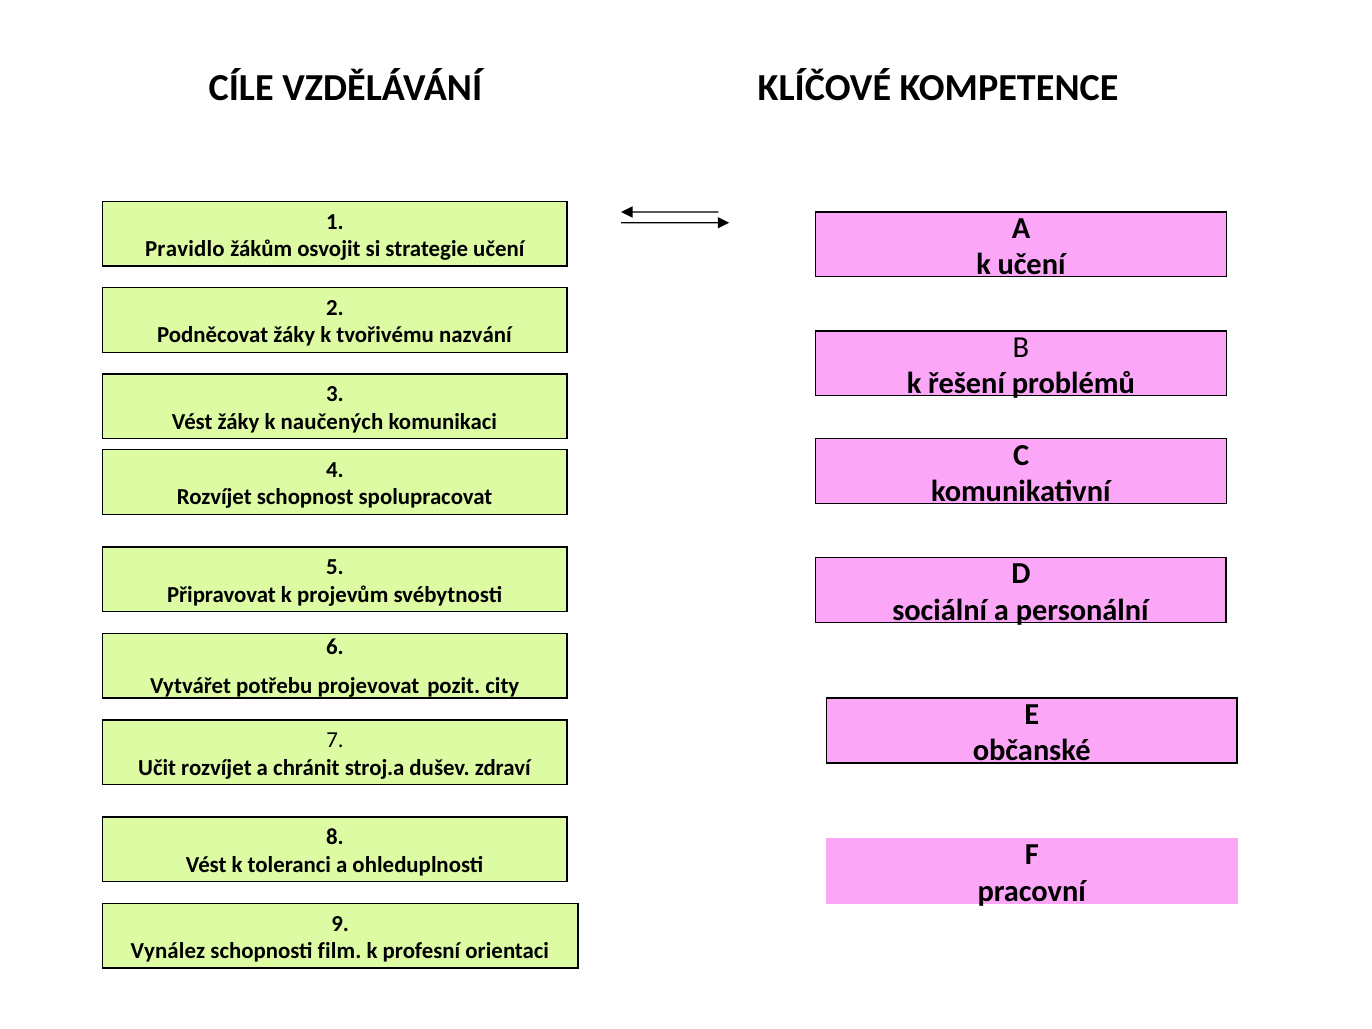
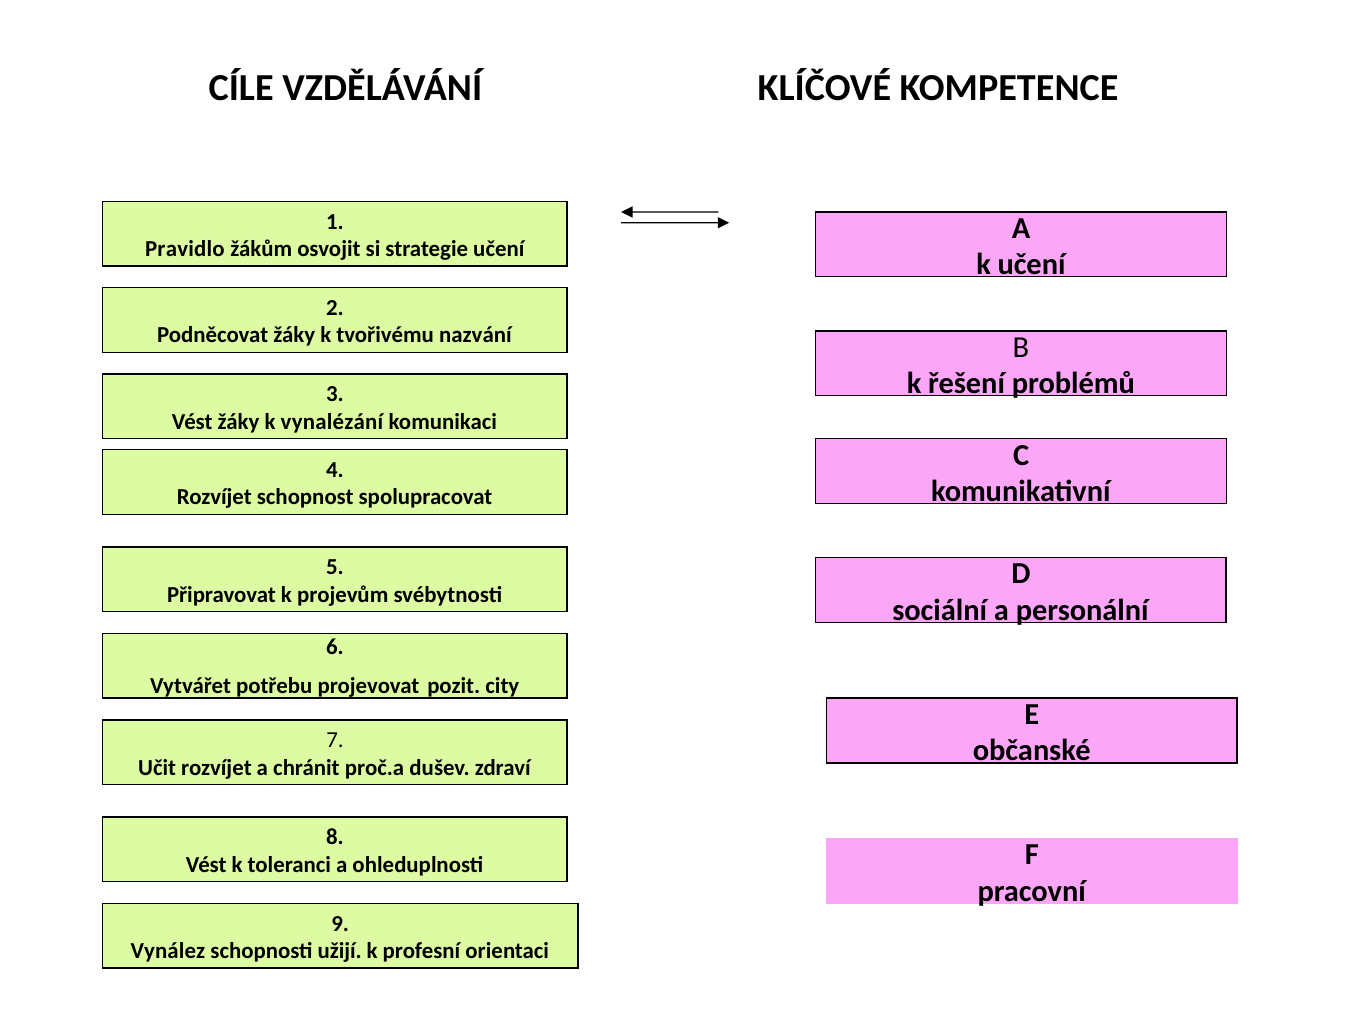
naučených: naučených -> vynalézání (332, 422)
stroj.a: stroj.a -> proč.a (375, 767)
film: film -> užijí (340, 951)
